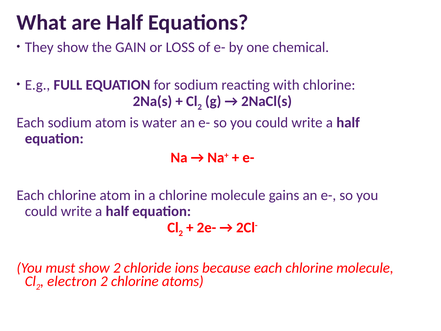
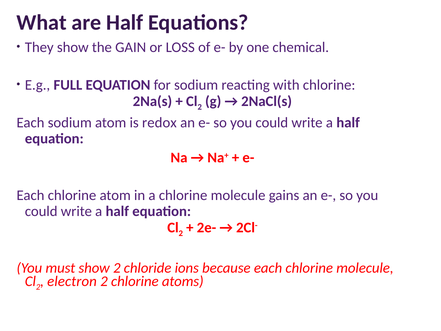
water: water -> redox (159, 123)
